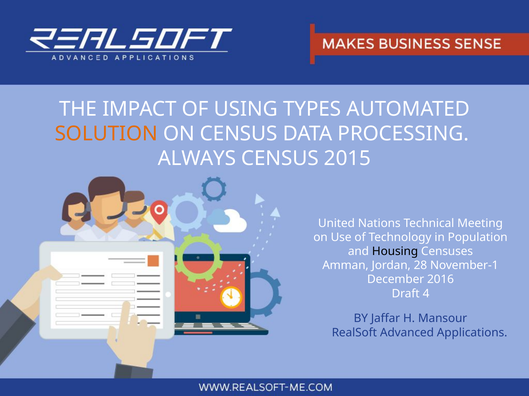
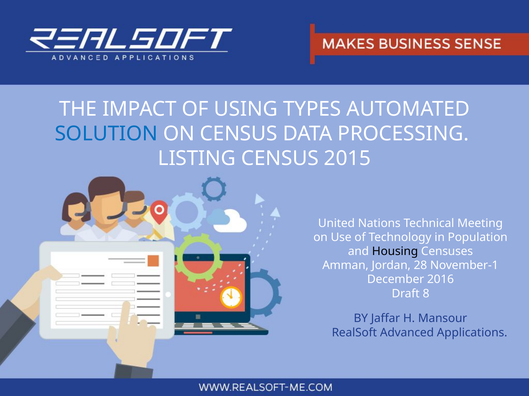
SOLUTION colour: orange -> blue (106, 134)
ALWAYS: ALWAYS -> LISTING (197, 159)
4: 4 -> 8 (426, 294)
